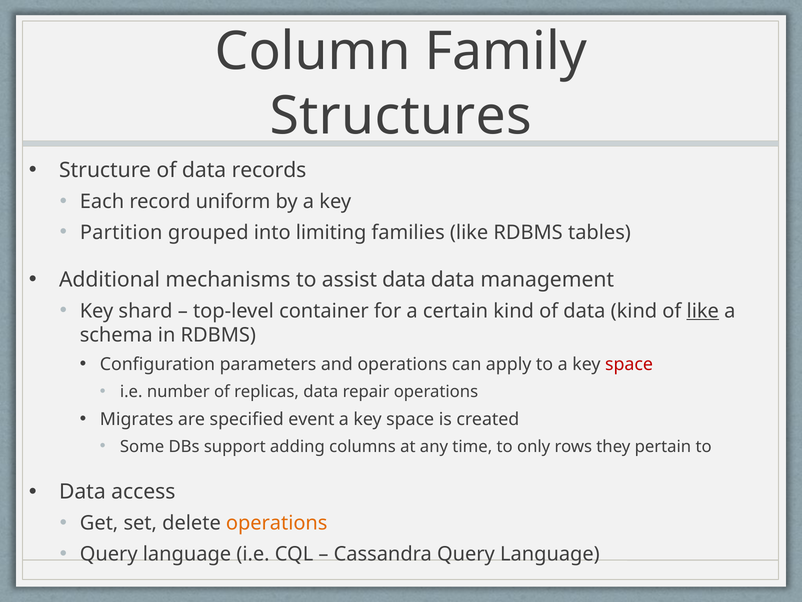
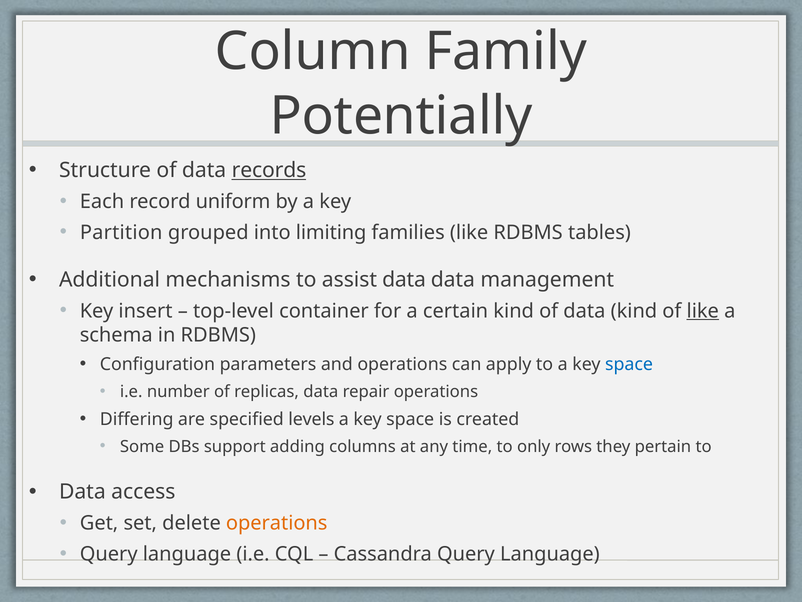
Structures: Structures -> Potentially (401, 116)
records underline: none -> present (269, 170)
shard: shard -> insert (146, 311)
space colour: red -> blue (629, 364)
Migrates: Migrates -> Differing (137, 419)
event: event -> levels (311, 419)
